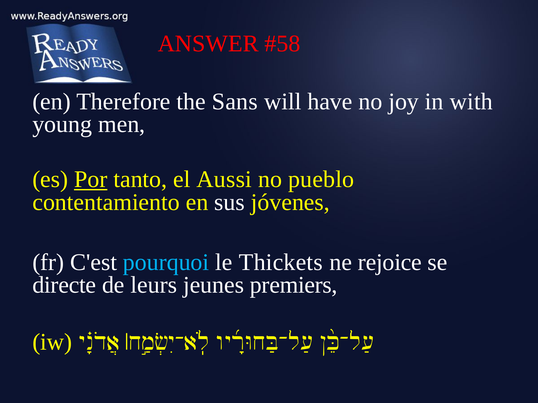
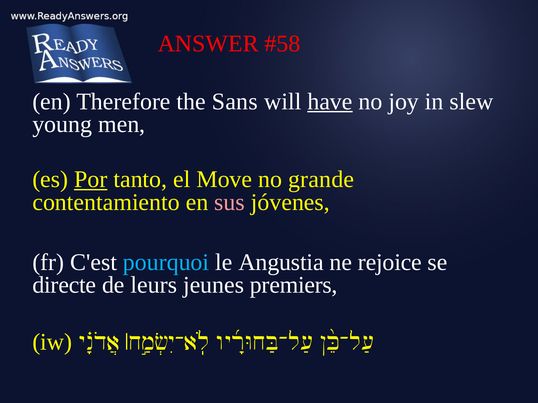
have underline: none -> present (330, 102)
with: with -> slew (471, 102)
Aussi: Aussi -> Move (224, 180)
pueblo: pueblo -> grande (321, 180)
sus colour: white -> pink (230, 203)
Thickets: Thickets -> Angustia (281, 262)
